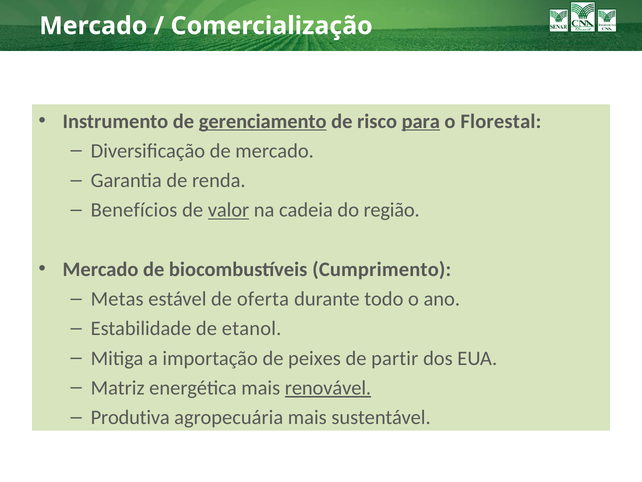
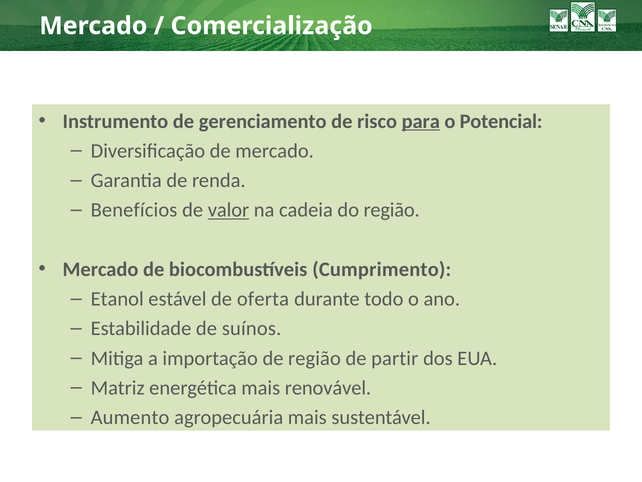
gerenciamento underline: present -> none (263, 121)
Florestal: Florestal -> Potencial (501, 121)
Metas: Metas -> Etanol (117, 299)
etanol: etanol -> suínos (252, 328)
de peixes: peixes -> região (314, 358)
renovável underline: present -> none (328, 388)
Produtiva: Produtiva -> Aumento (130, 417)
